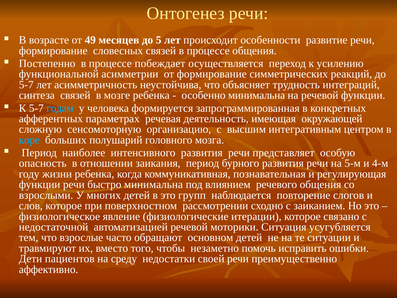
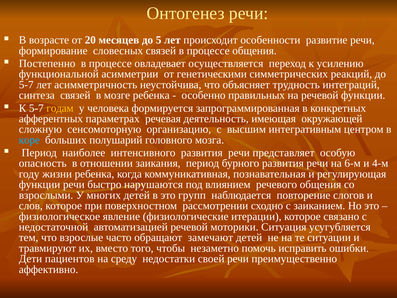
49: 49 -> 20 (90, 40)
побеждает: побеждает -> овладевает (160, 63)
от формирование: формирование -> генетическими (212, 74)
особенно минимальна: минимальна -> правильных (257, 95)
годам colour: light blue -> yellow (60, 108)
5-м: 5-м -> 6-м (353, 163)
быстро минимальна: минимальна -> нарушаются (153, 184)
основном: основном -> замечают (210, 237)
